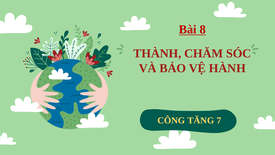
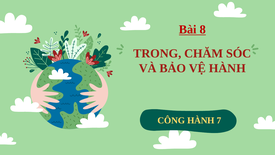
THÀNH: THÀNH -> TRONG (157, 53)
CÔNG TĂNG: TĂNG -> HÀNH (201, 120)
